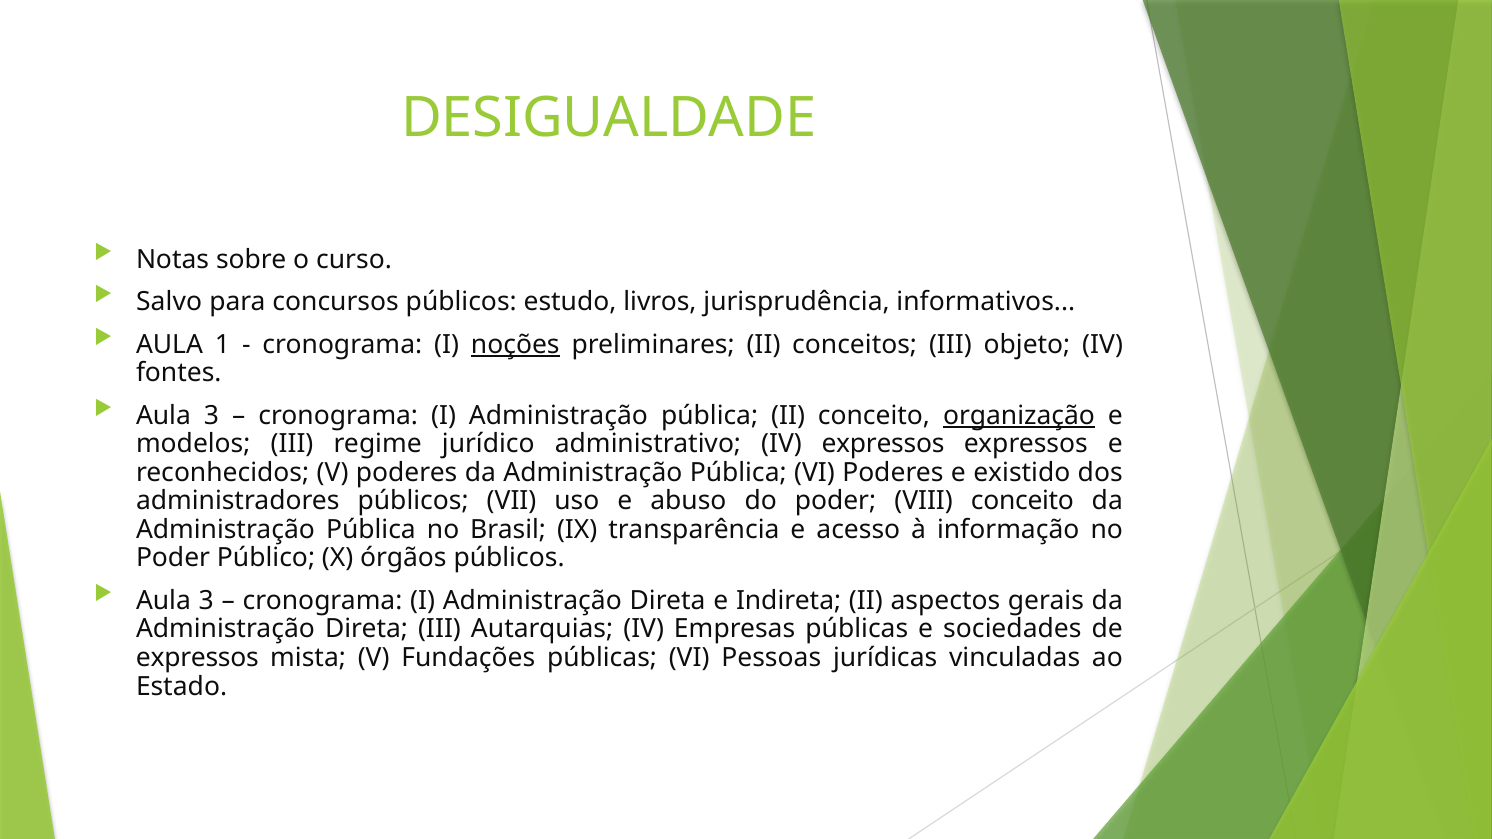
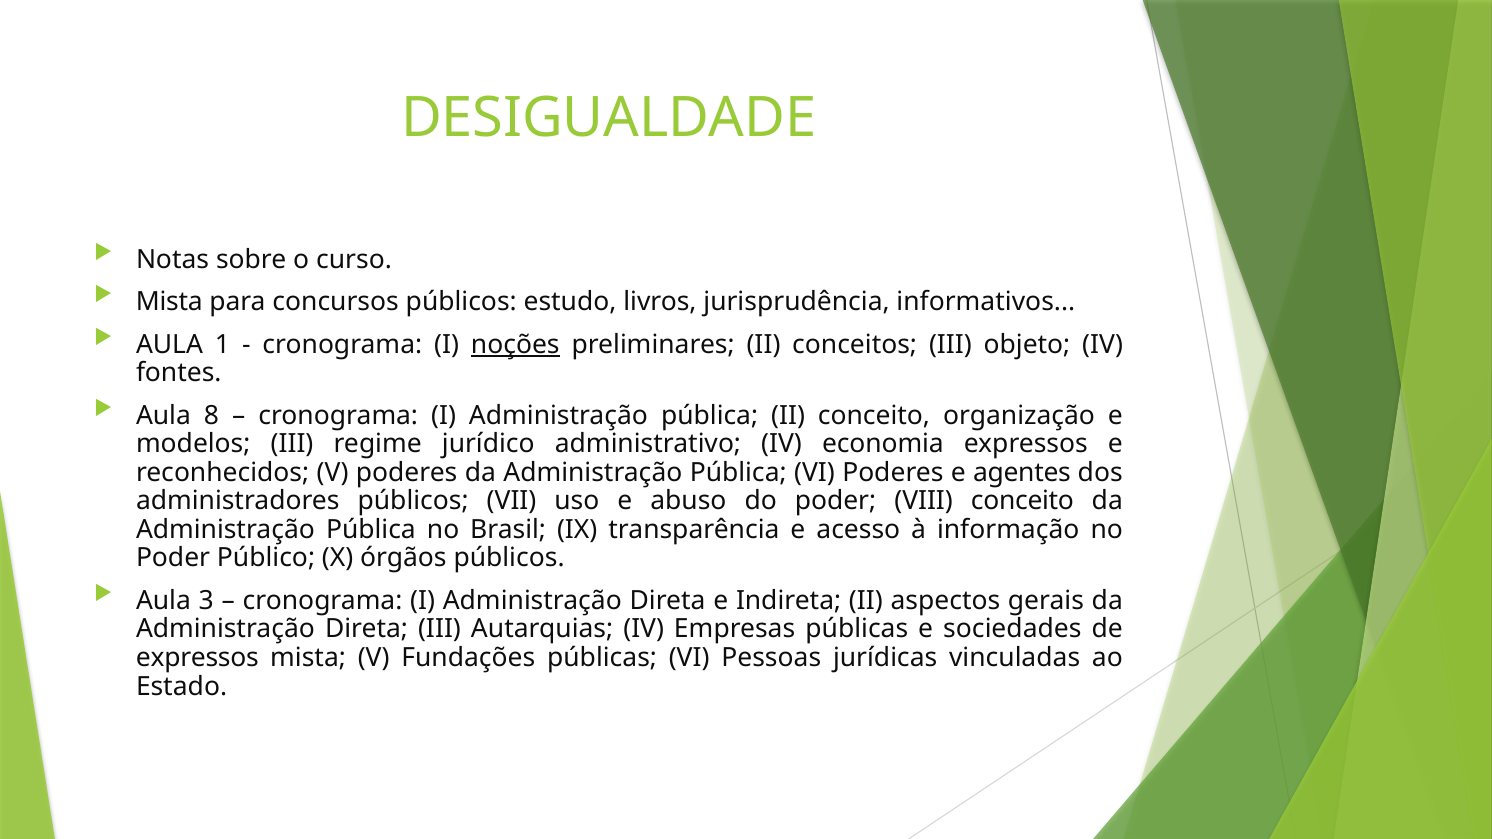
Salvo: Salvo -> Mista (169, 302)
3: 3 -> 8 (211, 416)
organização underline: present -> none (1019, 416)
IV expressos: expressos -> economia (883, 444)
existido: existido -> agentes (1022, 473)
